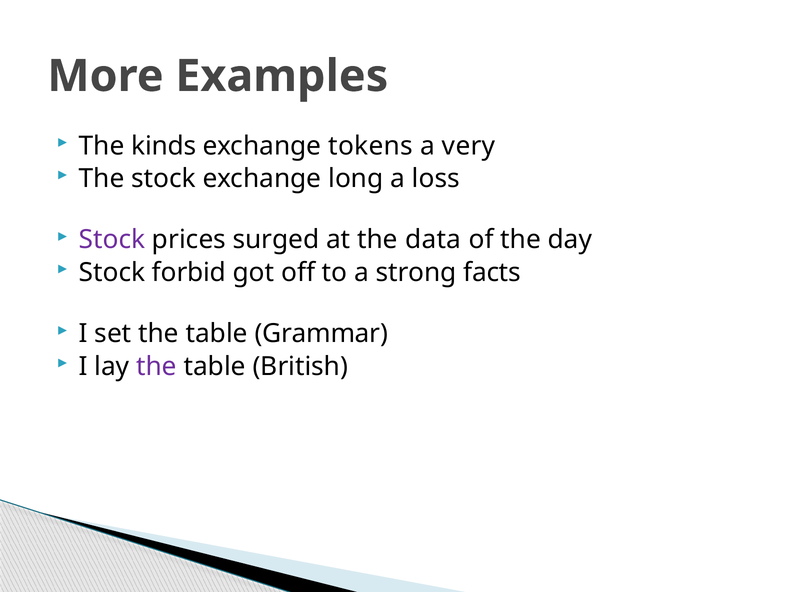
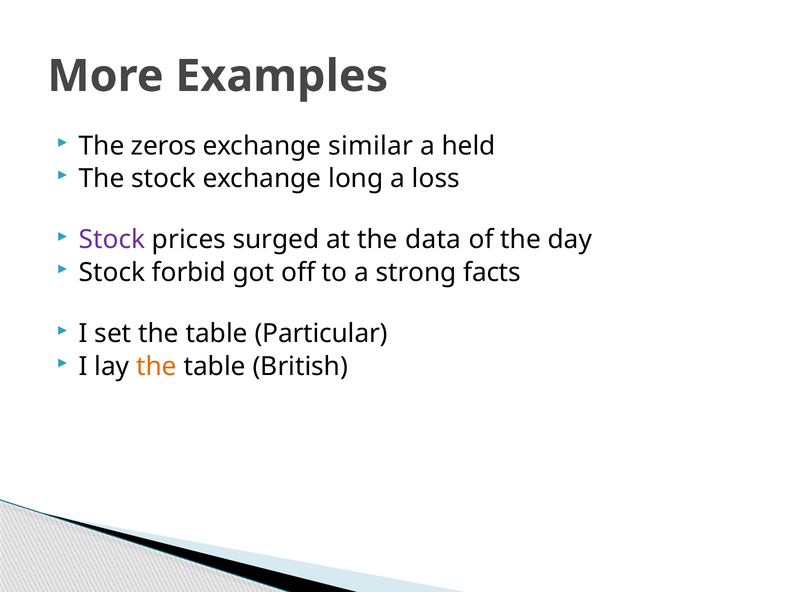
kinds: kinds -> zeros (164, 146)
tokens: tokens -> similar (371, 146)
very: very -> held (469, 146)
Grammar: Grammar -> Particular (321, 334)
the colour: purple -> orange (157, 366)
